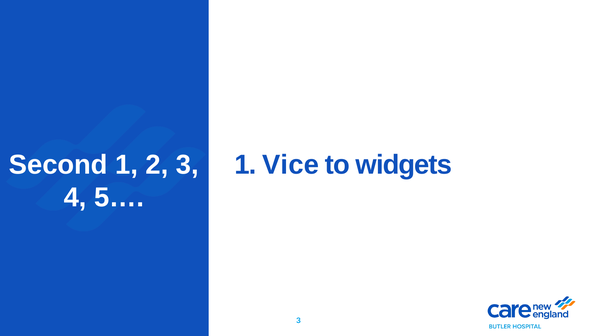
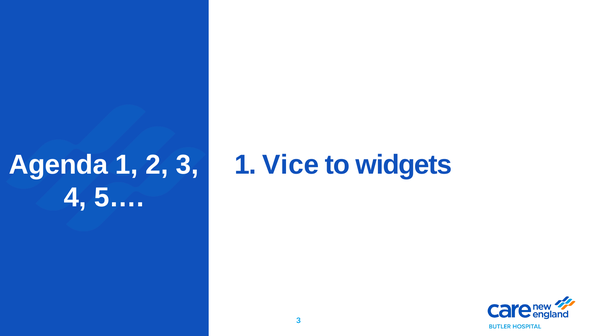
Second: Second -> Agenda (58, 165)
